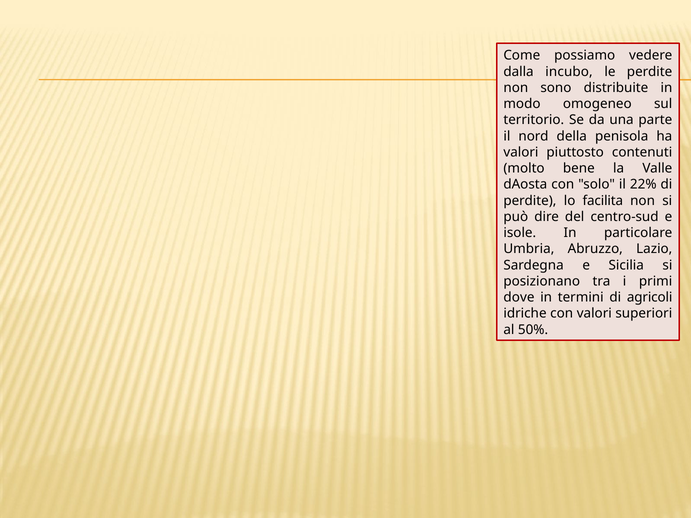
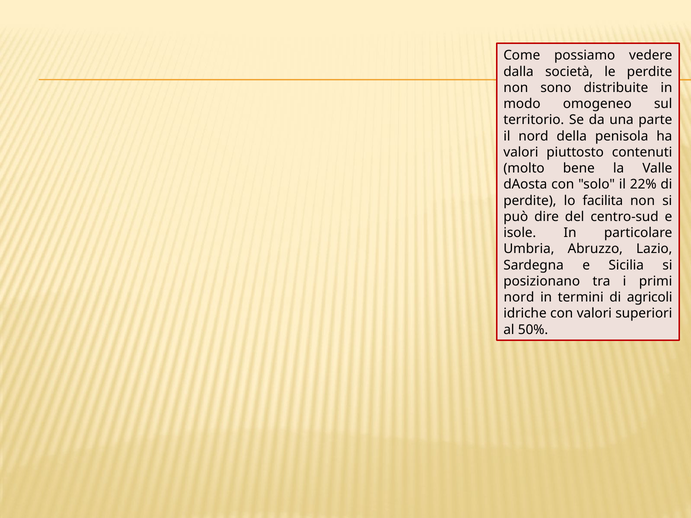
incubo: incubo -> società (569, 72)
dove: dove -> nord (519, 298)
